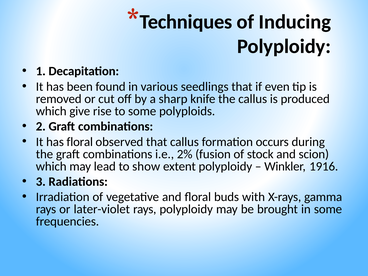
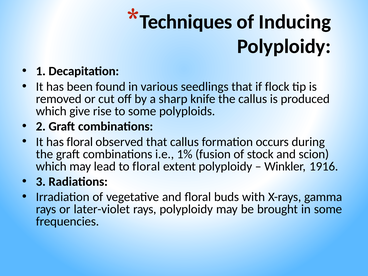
even: even -> flock (277, 87)
2%: 2% -> 1% (185, 154)
to show: show -> floral (146, 166)
